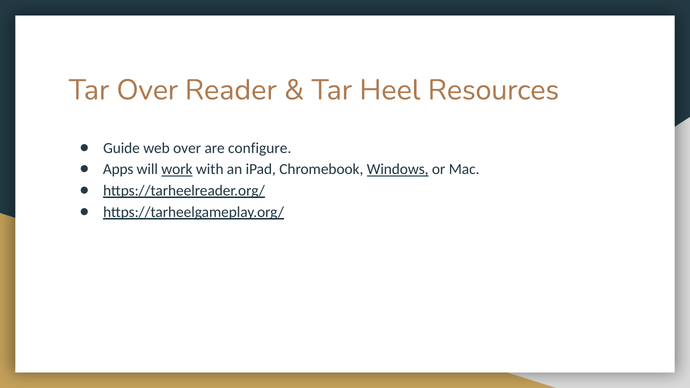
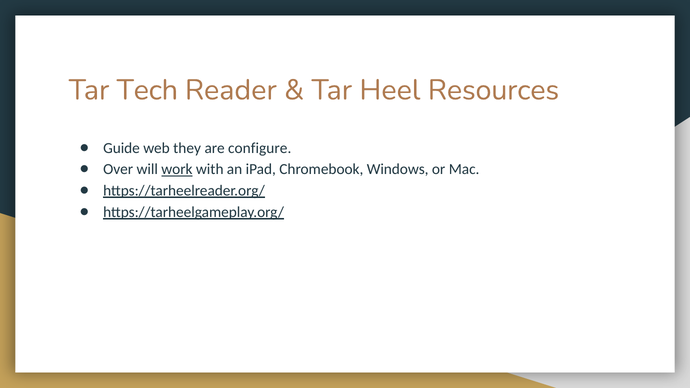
Tar Over: Over -> Tech (147, 90)
web over: over -> they (187, 148)
Apps: Apps -> Over (118, 169)
Windows underline: present -> none (398, 169)
